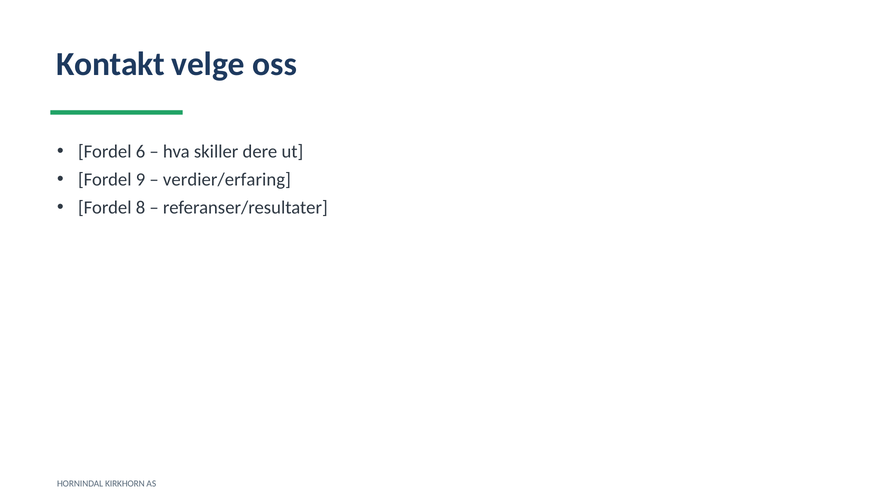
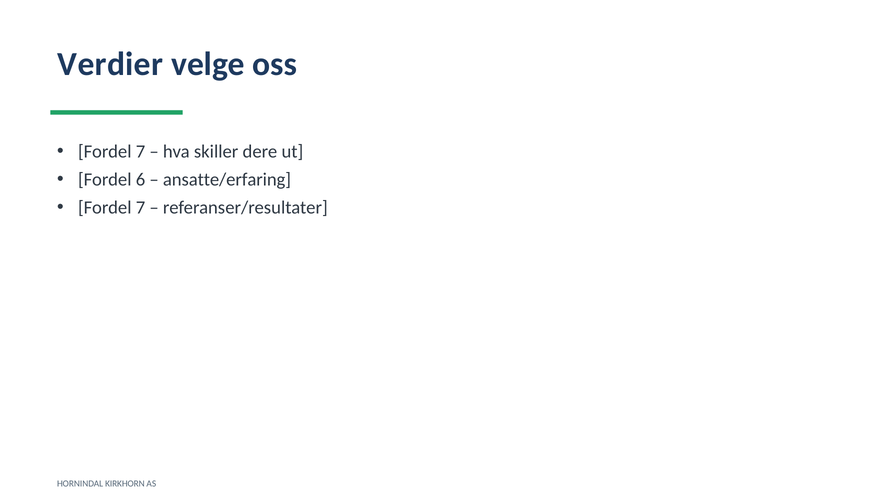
Kontakt: Kontakt -> Verdier (110, 64)
6: 6 -> 7 (141, 152)
9: 9 -> 6 (141, 180)
verdier/erfaring: verdier/erfaring -> ansatte/erfaring (227, 180)
8: 8 -> 7 (141, 208)
